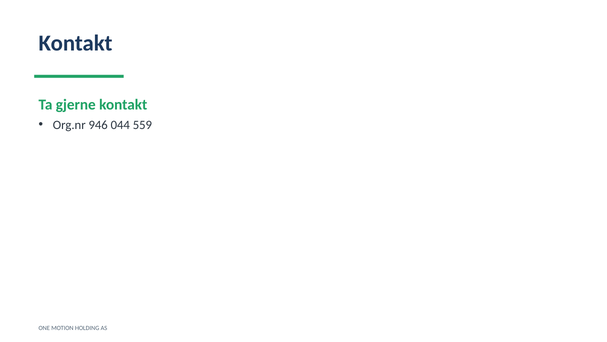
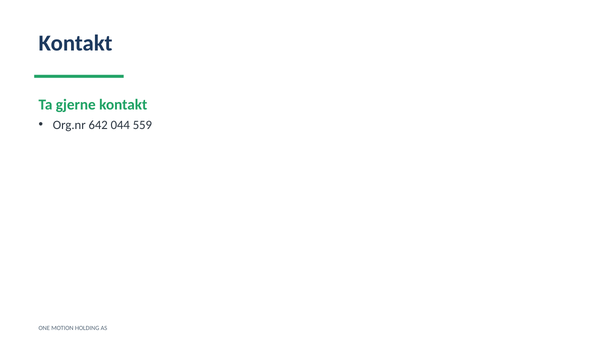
946: 946 -> 642 (98, 125)
